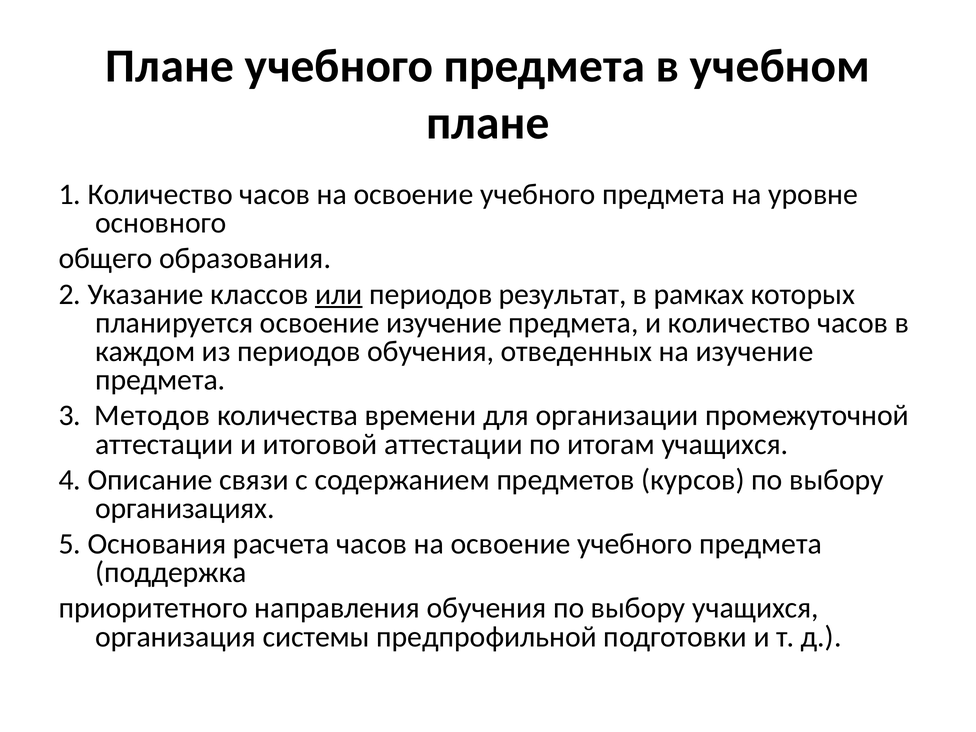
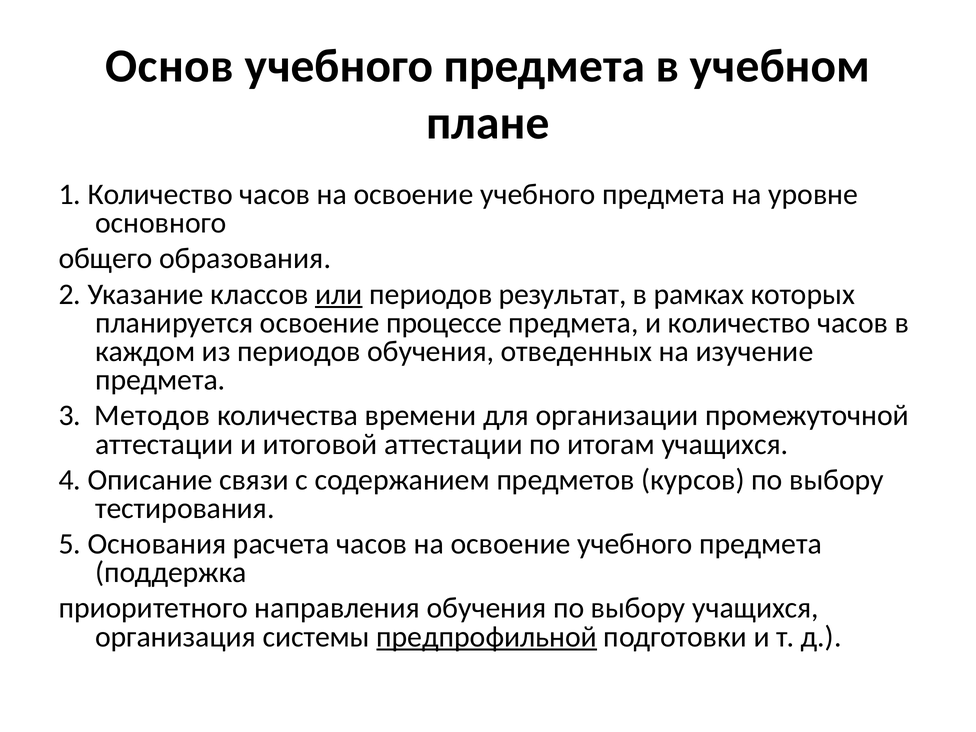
Плане: Плане -> Основ (170, 66)
освоение изучение: изучение -> процессе (444, 323)
организациях: организациях -> тестирования (185, 508)
предпрофильной underline: none -> present (487, 637)
